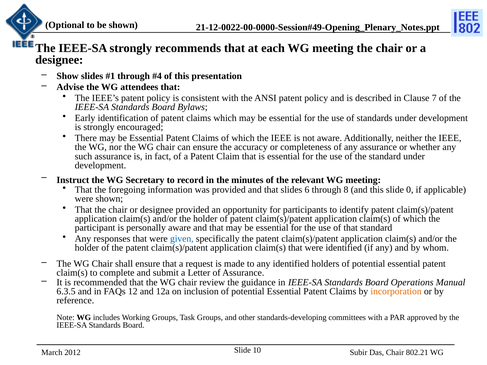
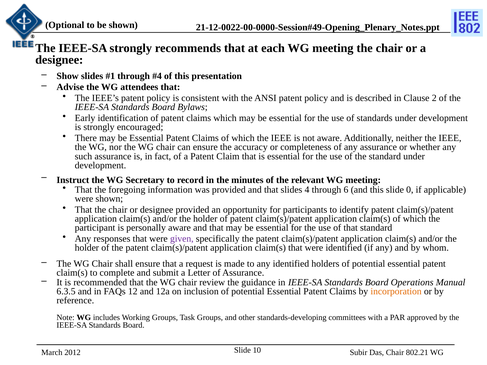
7: 7 -> 2 (434, 98)
6: 6 -> 4 (307, 190)
8: 8 -> 6 (346, 190)
given colour: blue -> purple (182, 239)
